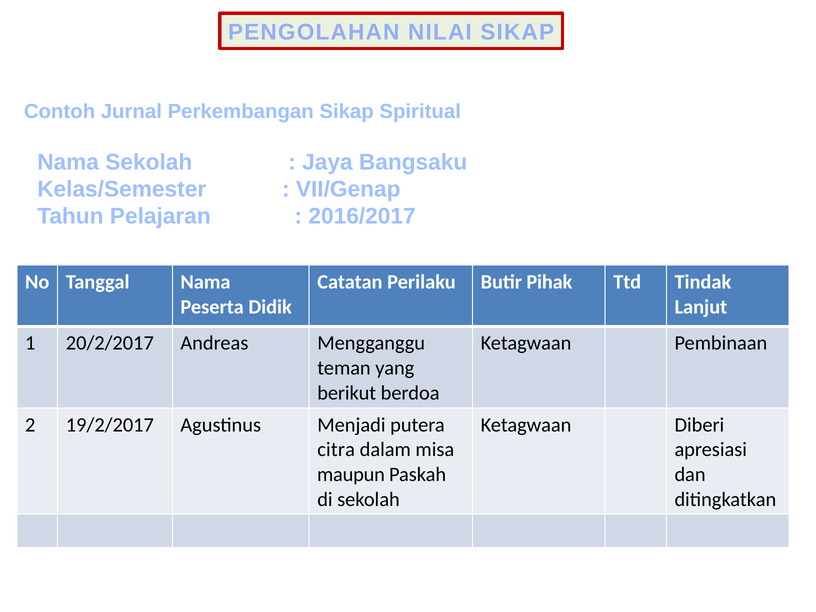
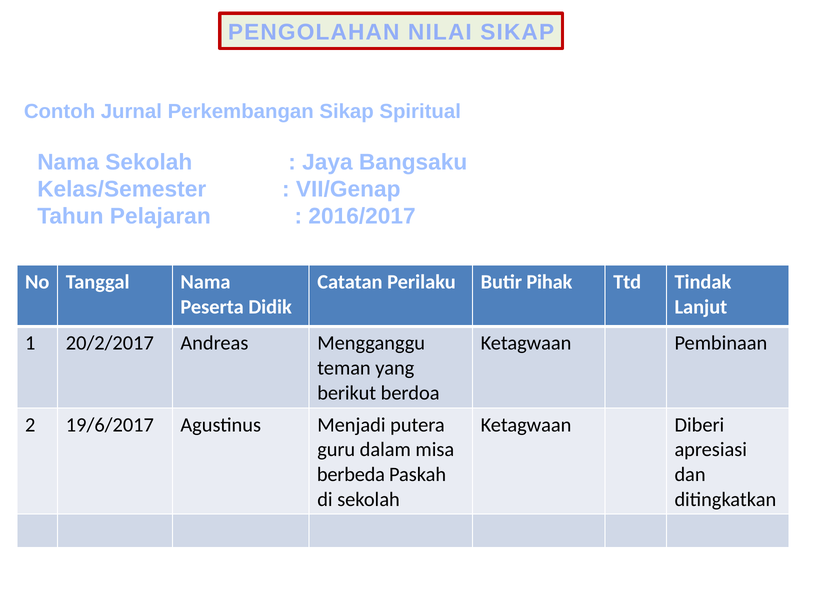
19/2/2017: 19/2/2017 -> 19/6/2017 (110, 425)
citra: citra -> guru (336, 450)
maupun: maupun -> berbeda (351, 475)
